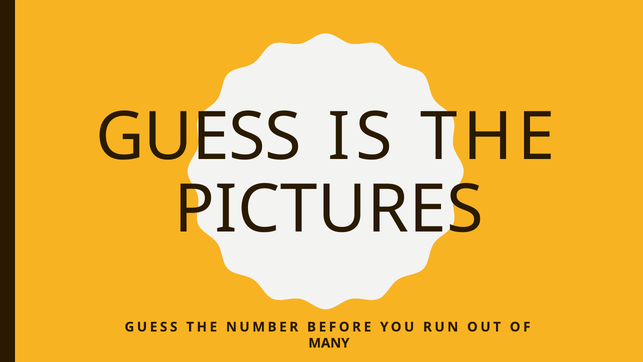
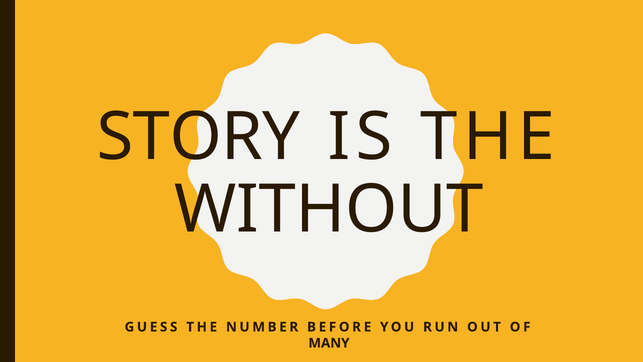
GUESS: GUESS -> STORY (199, 137)
PICTURES: PICTURES -> WITHOUT (329, 210)
